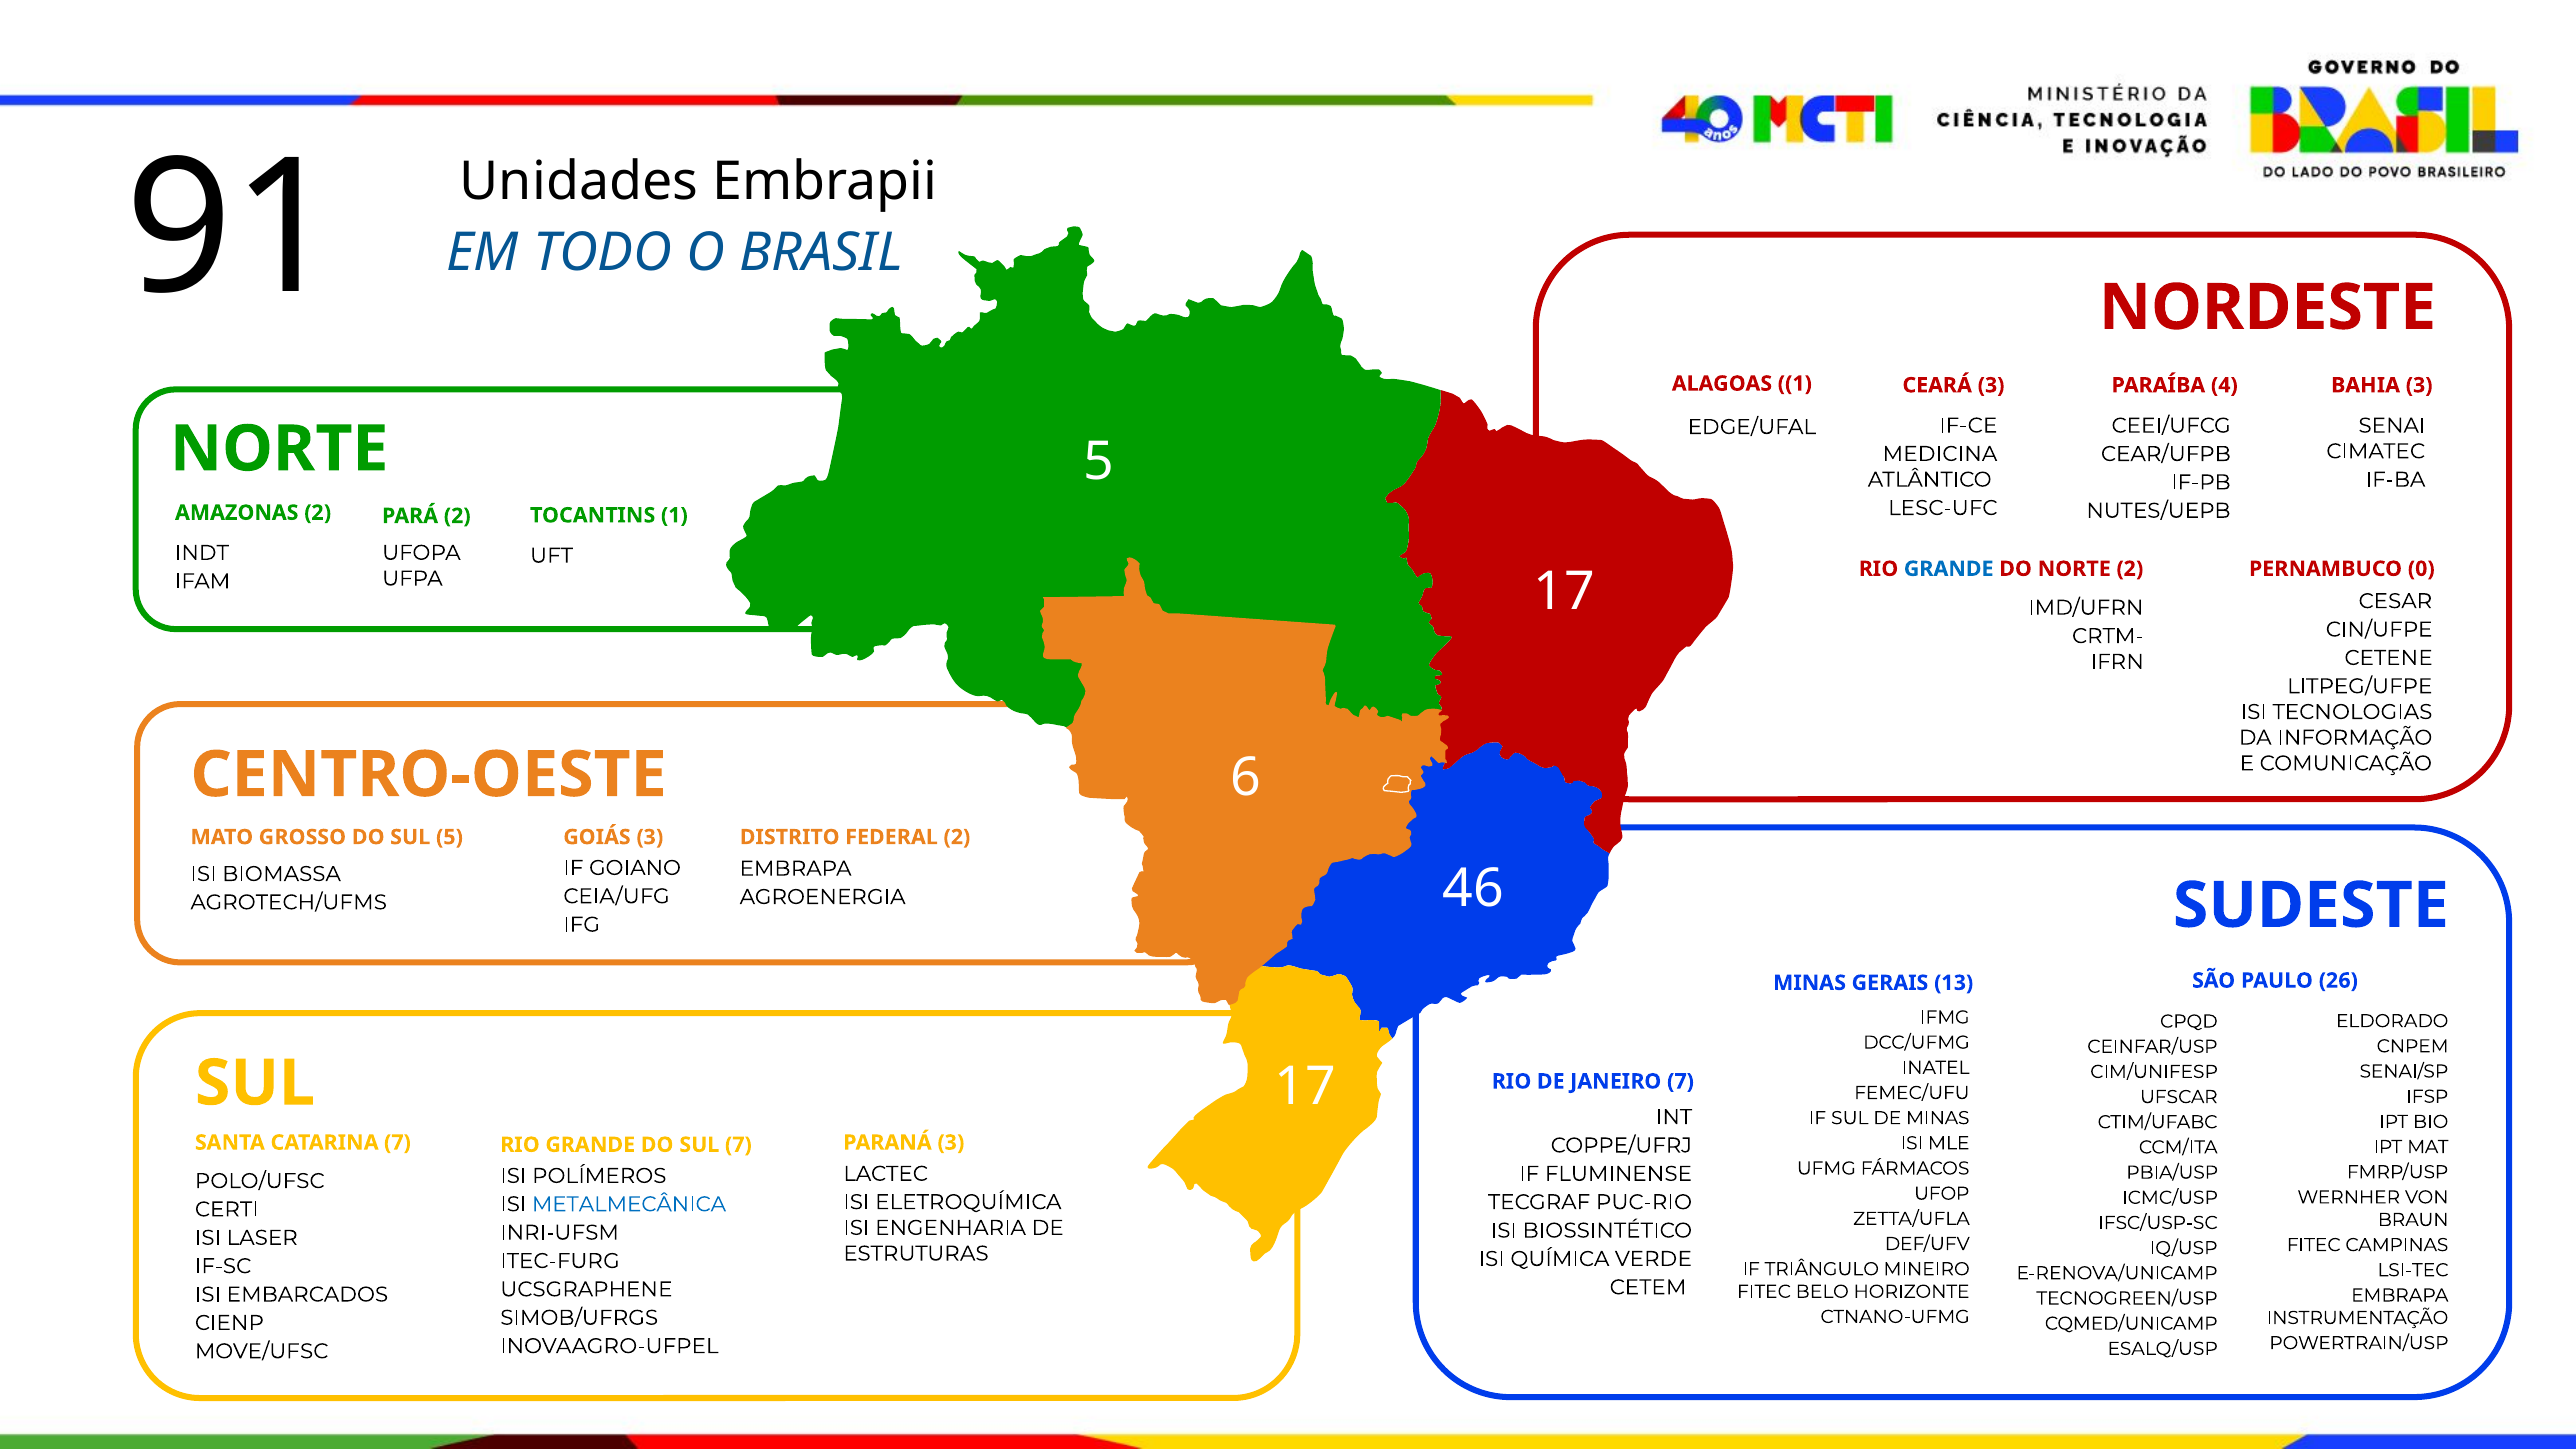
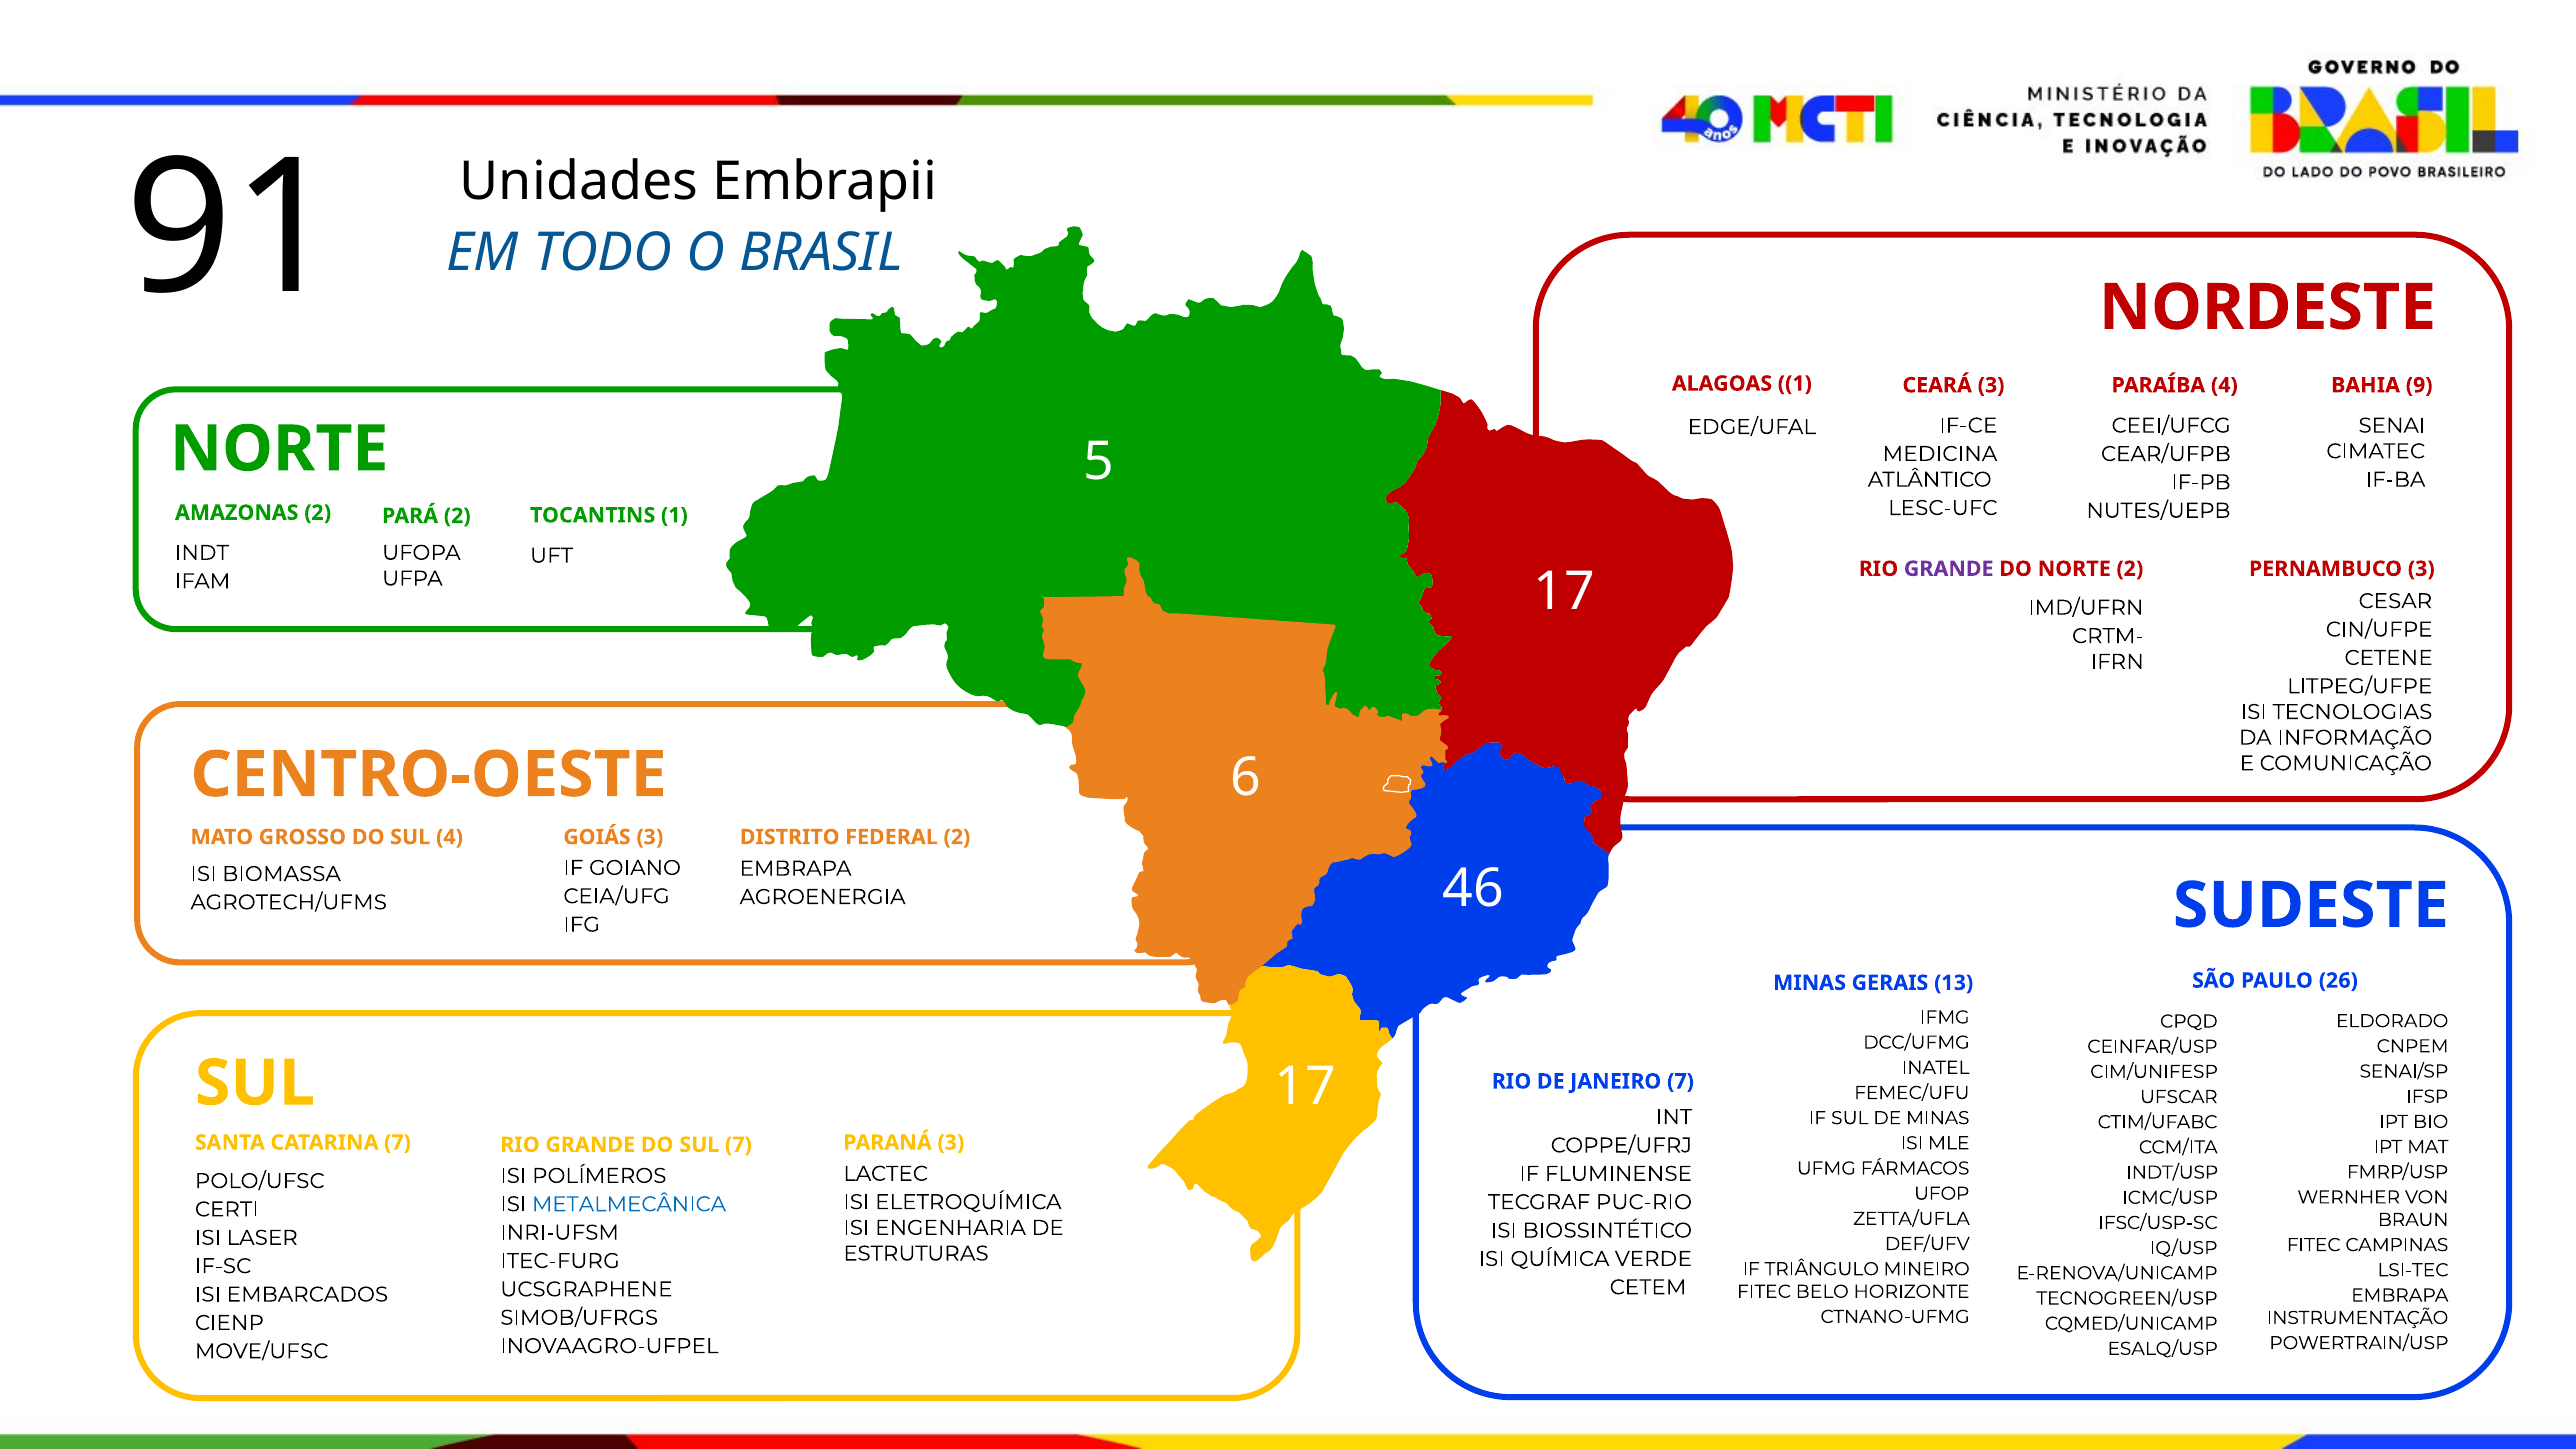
BAHIA 3: 3 -> 9 (2419, 385)
GRANDE colour: blue -> purple (1949, 569)
PERNAMBUCO 0: 0 -> 3 (2421, 569)
SUL 5: 5 -> 4 (449, 837)
PBIA/USP: PBIA/USP -> INDT/USP (2172, 1172)
